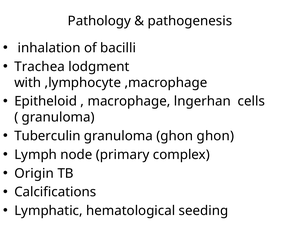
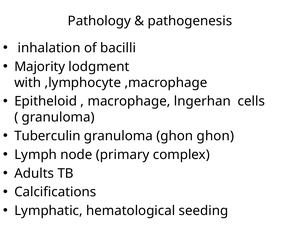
Trachea: Trachea -> Majority (40, 67)
Origin: Origin -> Adults (34, 173)
